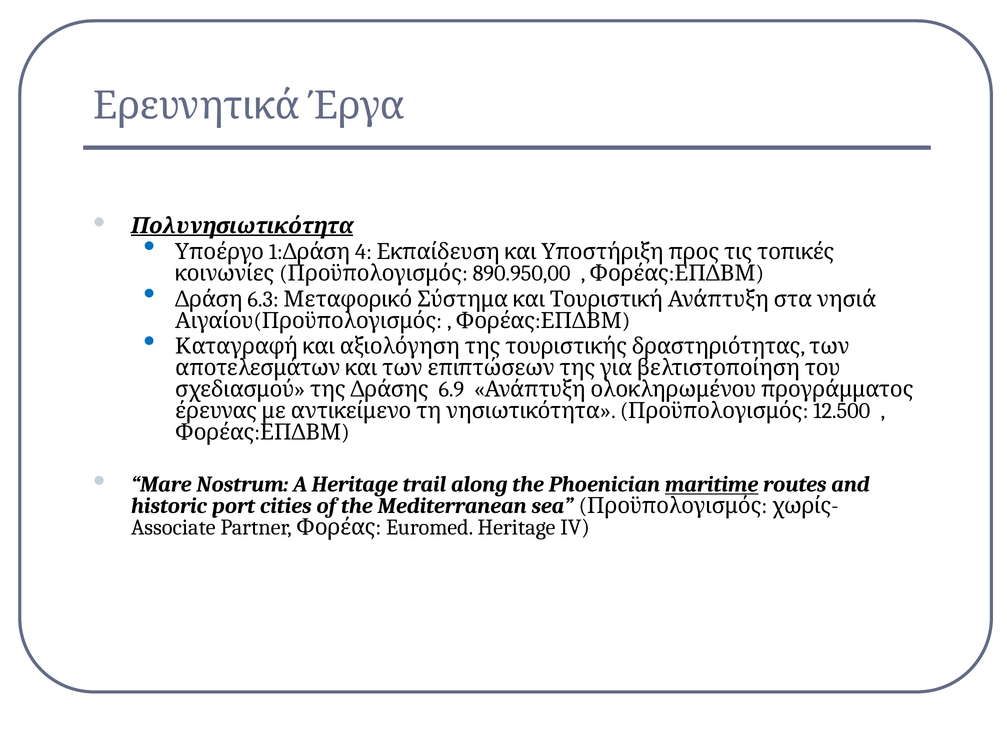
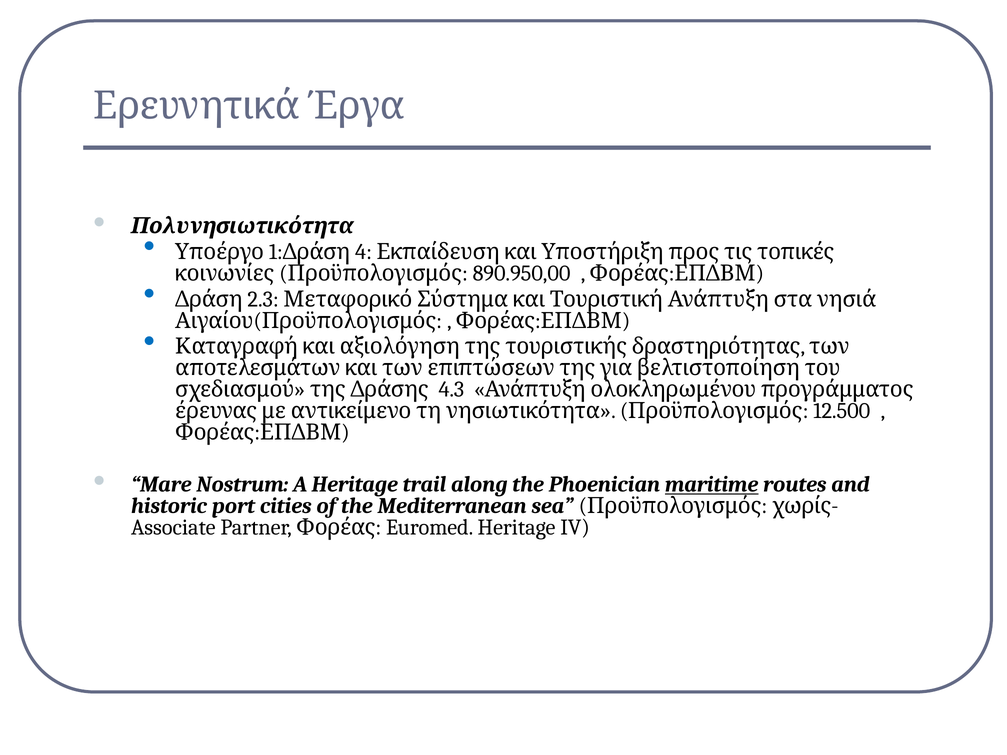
Πολυνησιωτικότητα underline: present -> none (242, 226)
6.3: 6.3 -> 2.3 (263, 299)
6.9: 6.9 -> 4.3 (451, 390)
